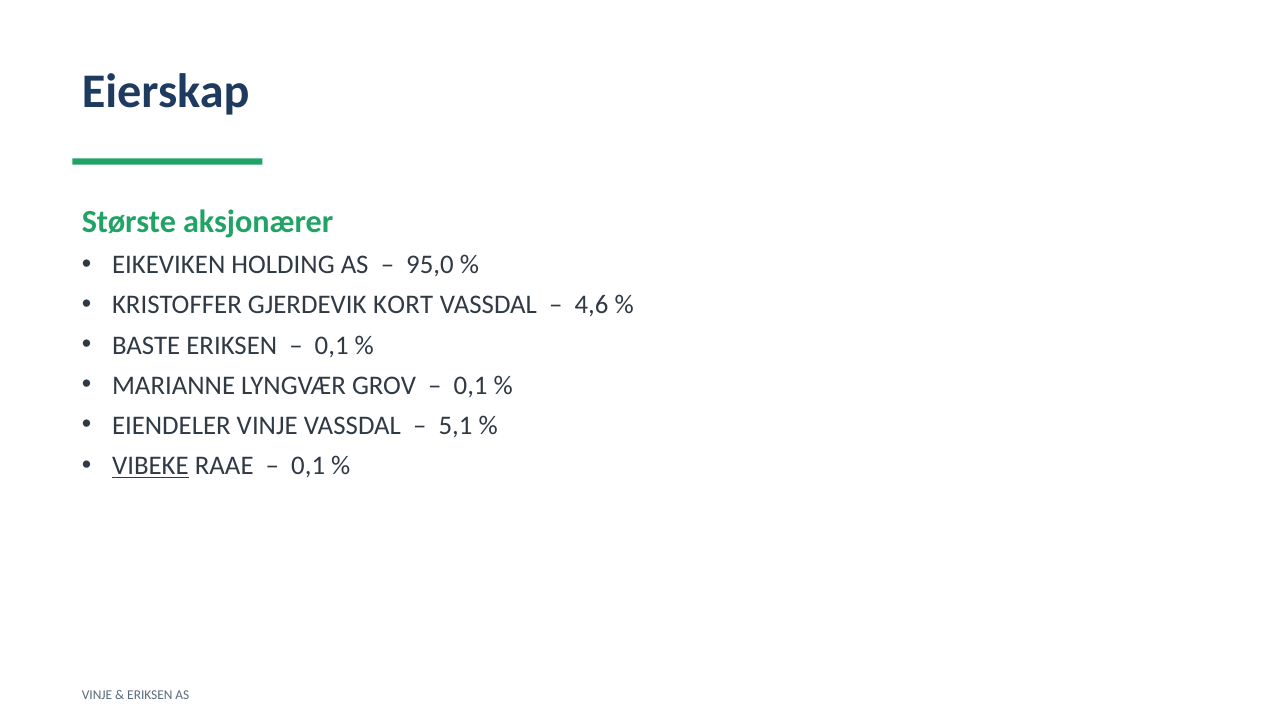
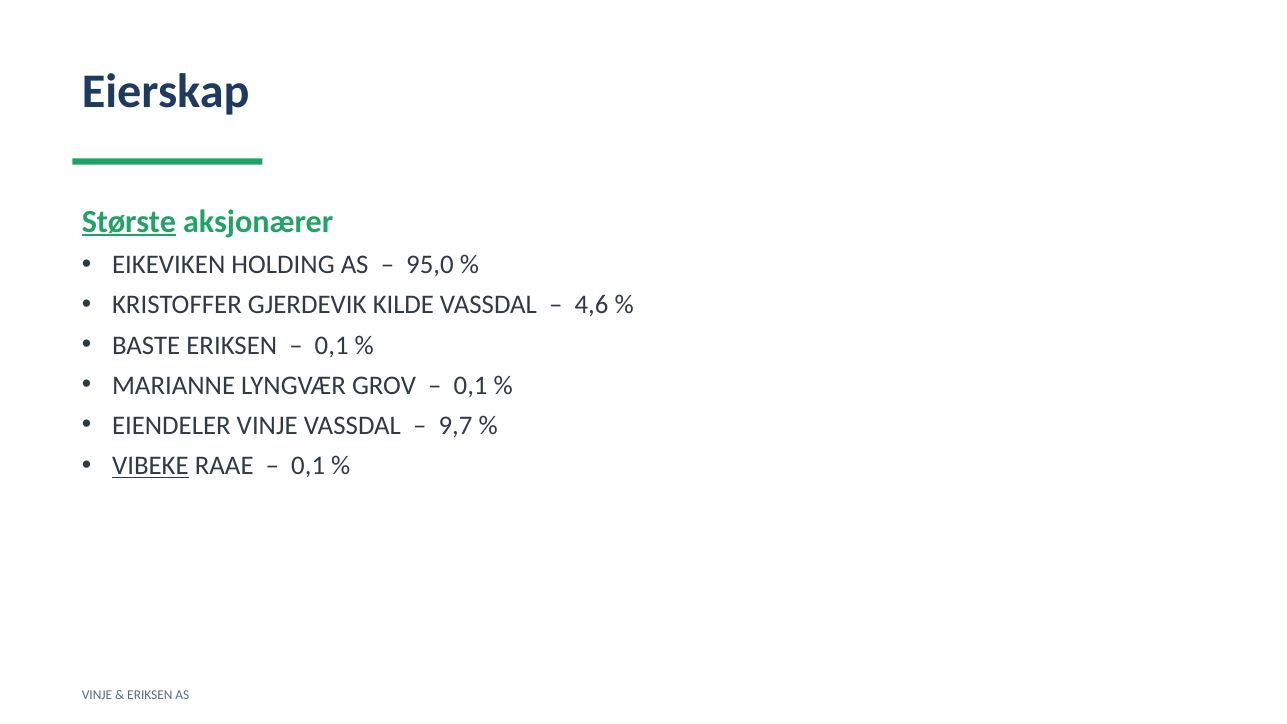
Største underline: none -> present (129, 222)
KORT: KORT -> KILDE (403, 305)
5,1: 5,1 -> 9,7 (456, 426)
